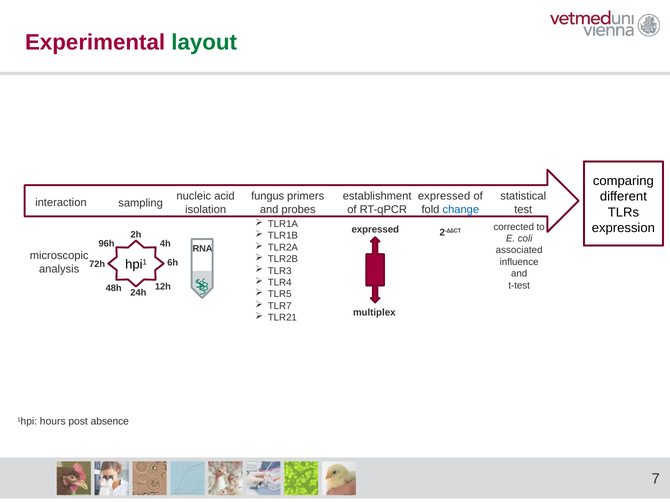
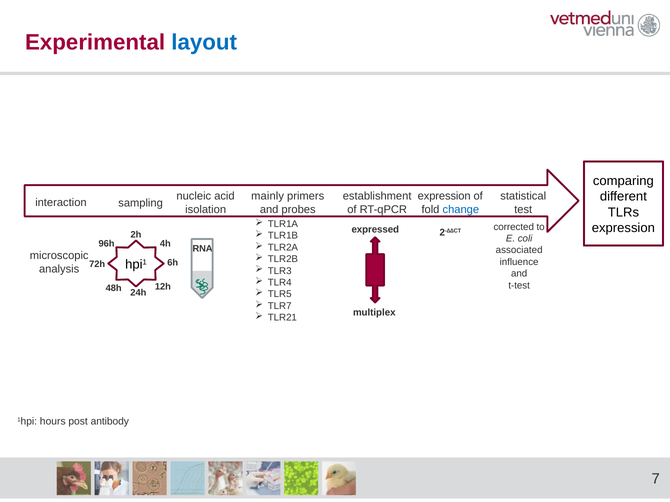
layout colour: green -> blue (204, 43)
fungus: fungus -> mainly (268, 196)
expressed: expressed -> expression (444, 196)
absence: absence -> antibody (110, 422)
